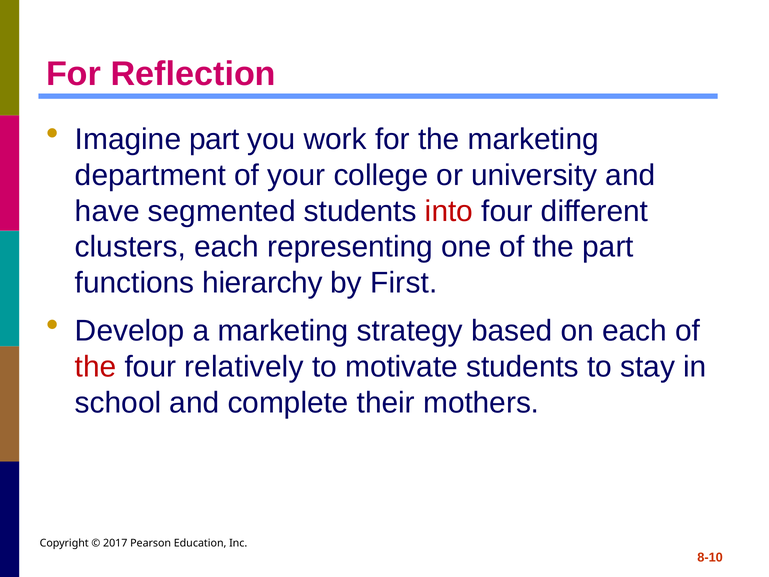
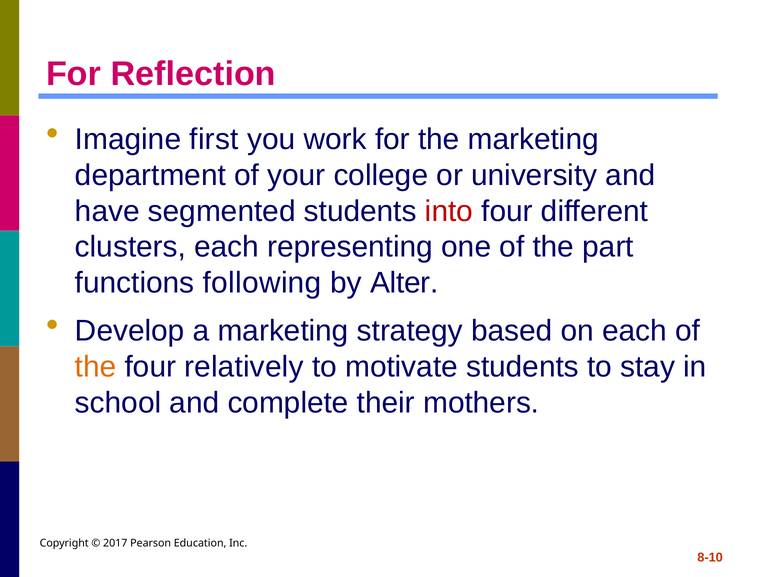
Imagine part: part -> first (214, 139)
hierarchy: hierarchy -> following (262, 283)
First: First -> Alter (404, 283)
the colour: red -> orange (96, 367)
